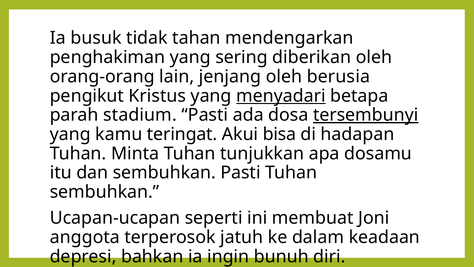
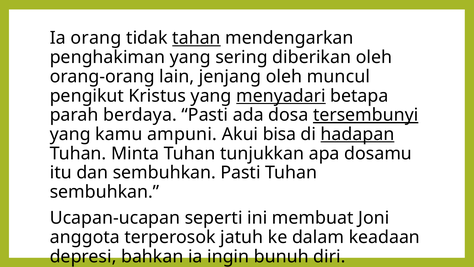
busuk: busuk -> orang (96, 38)
tahan underline: none -> present (196, 38)
berusia: berusia -> muncul (338, 76)
stadium: stadium -> berdaya (140, 115)
teringat: teringat -> ampuni (182, 134)
hadapan underline: none -> present (358, 134)
